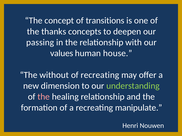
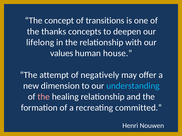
passing: passing -> lifelong (40, 42)
without: without -> attempt (54, 75)
of recreating: recreating -> negatively (100, 75)
understanding colour: light green -> light blue (133, 86)
manipulate: manipulate -> committed (139, 108)
